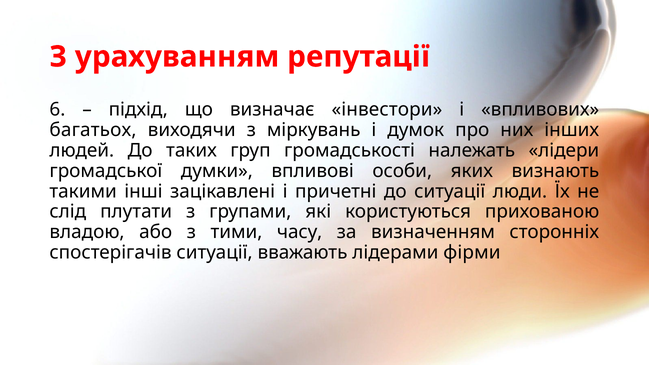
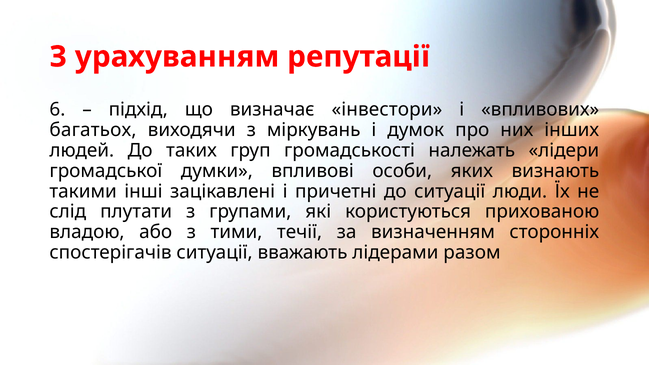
часу: часу -> течії (300, 232)
фірми: фірми -> разом (472, 253)
